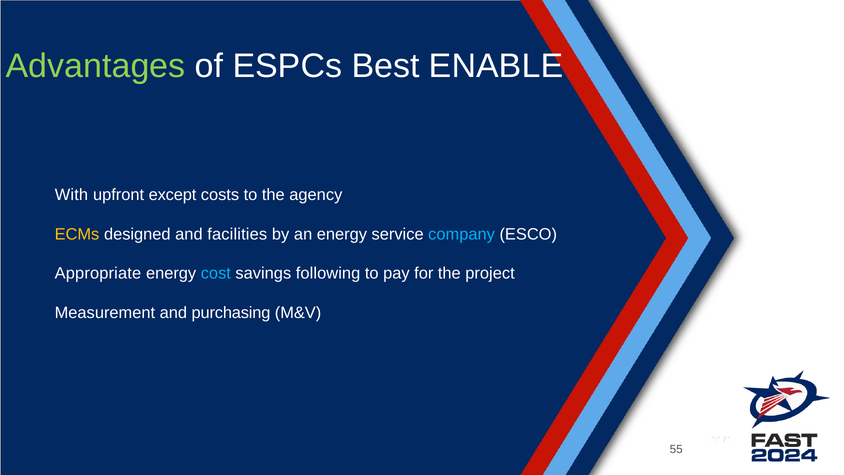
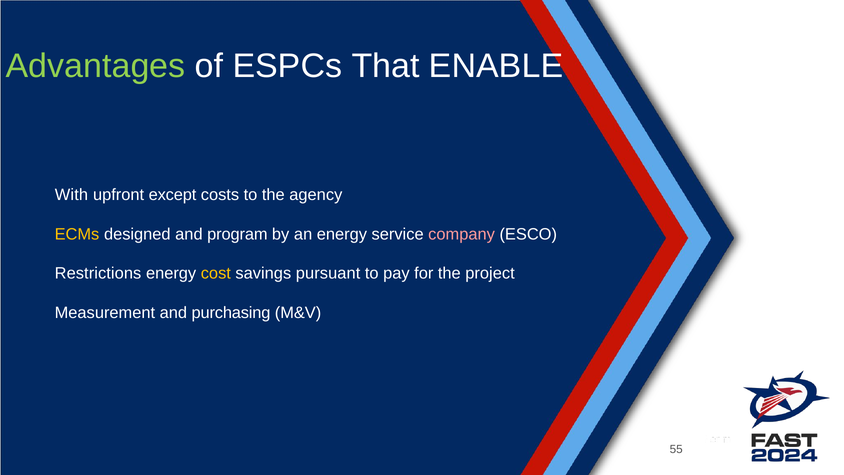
Best: Best -> That (386, 66)
facilities: facilities -> program (237, 234)
company colour: light blue -> pink (462, 234)
Appropriate: Appropriate -> Restrictions (98, 273)
cost colour: light blue -> yellow (216, 273)
following: following -> pursuant (328, 273)
